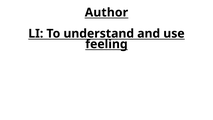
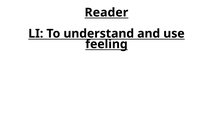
Author: Author -> Reader (106, 12)
